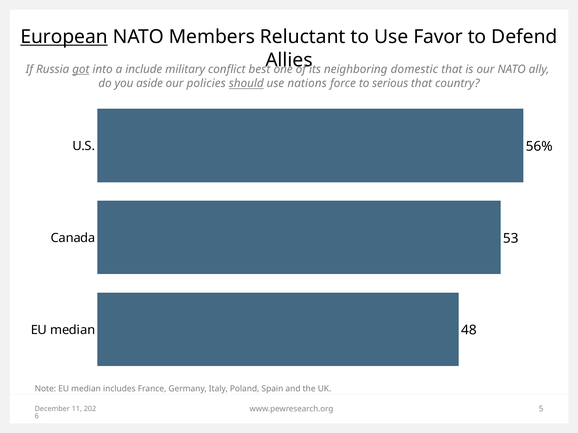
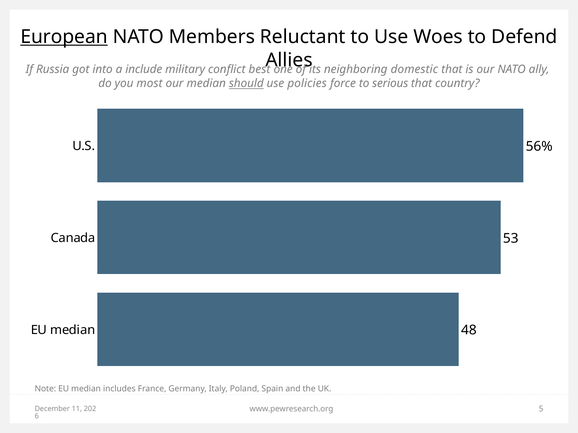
Favor: Favor -> Woes (438, 37)
got underline: present -> none (81, 69)
aside: aside -> most (149, 83)
our policies: policies -> median (206, 83)
nations: nations -> policies (307, 83)
